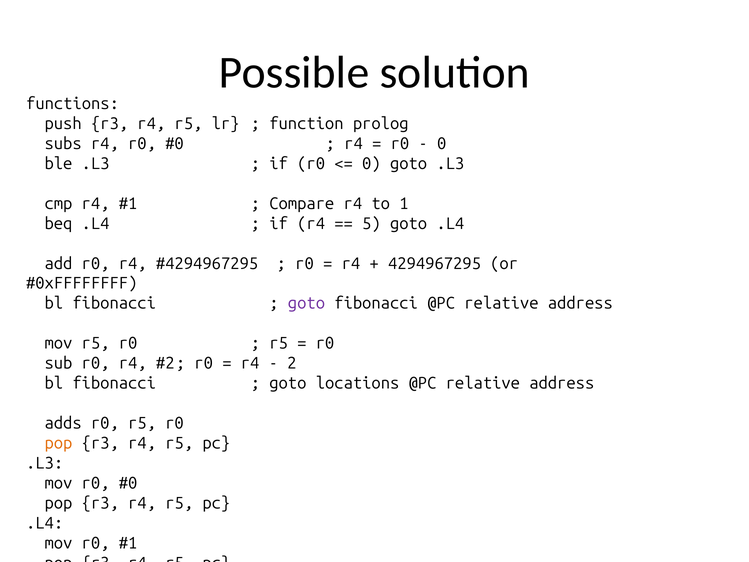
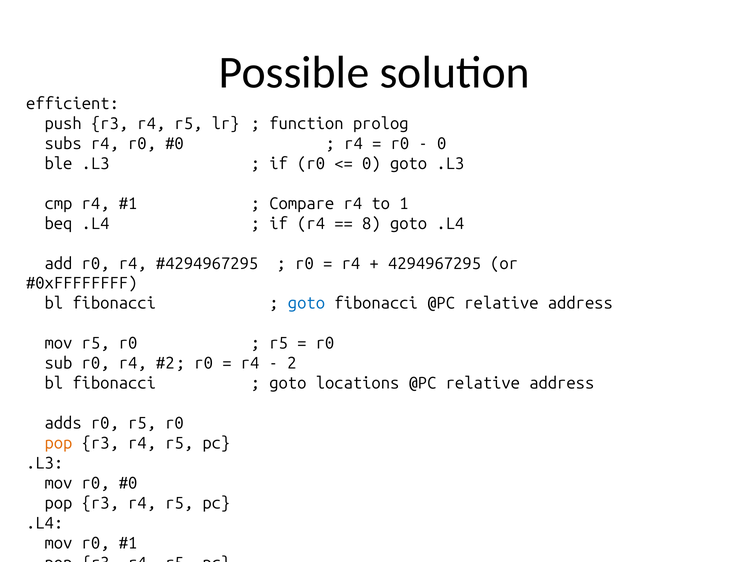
functions: functions -> efficient (73, 104)
5: 5 -> 8 (371, 223)
goto colour: purple -> blue (306, 303)
